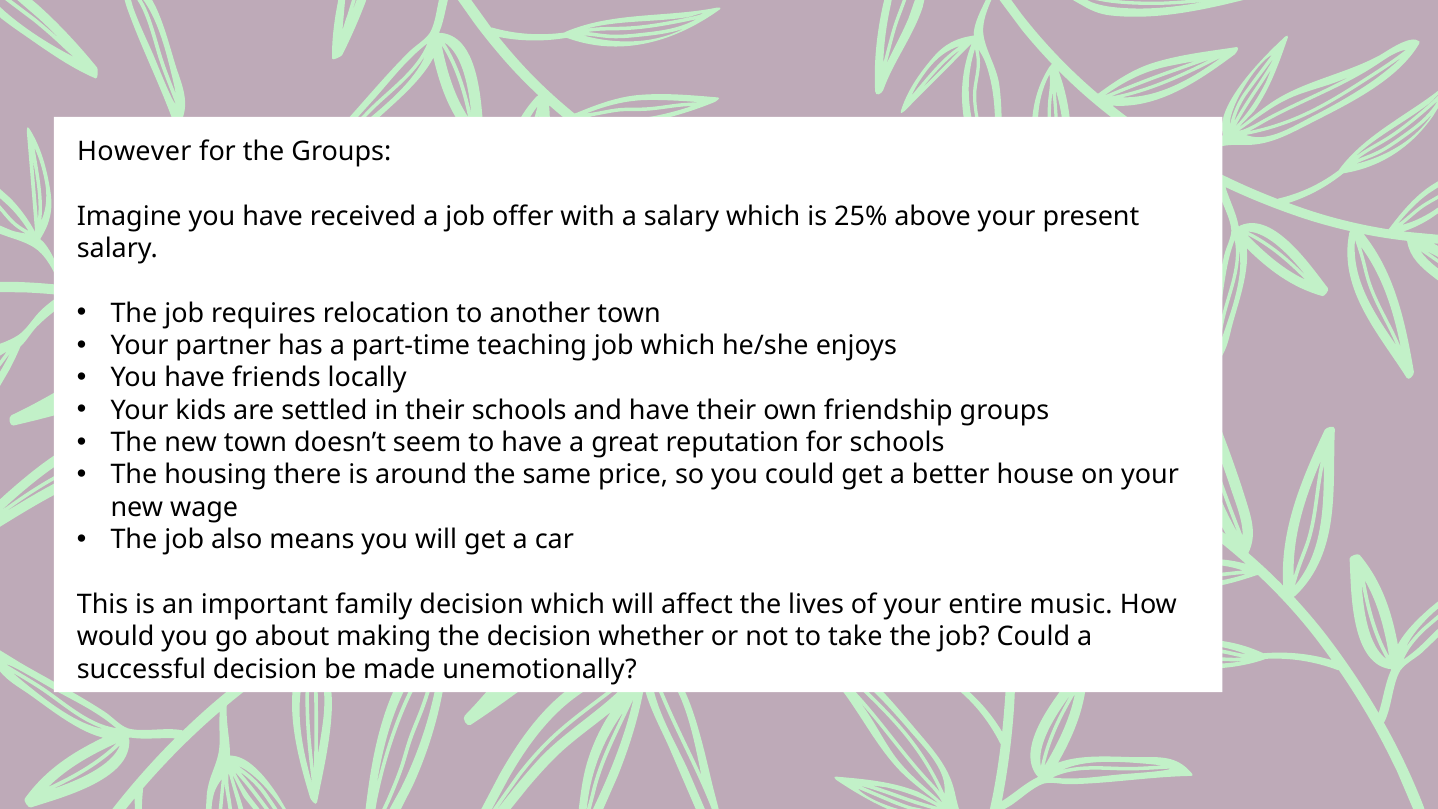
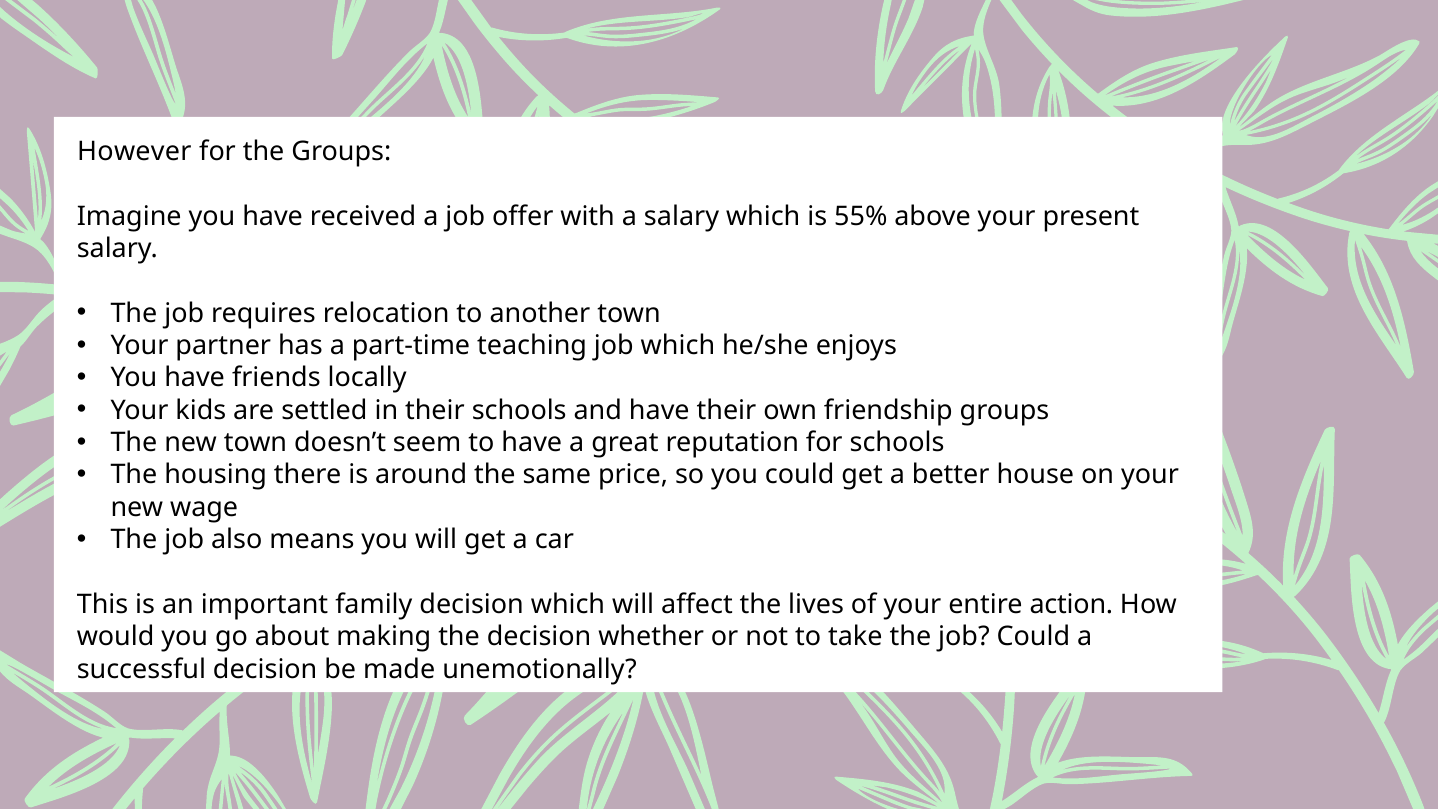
25%: 25% -> 55% (861, 216)
music: music -> action (1071, 604)
